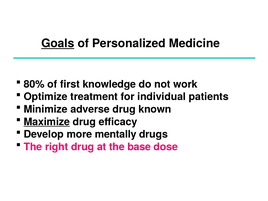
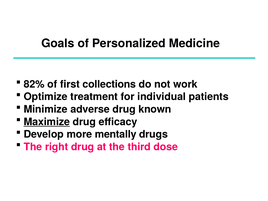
Goals underline: present -> none (58, 43)
80%: 80% -> 82% (34, 84)
knowledge: knowledge -> collections (109, 84)
base: base -> third (139, 147)
